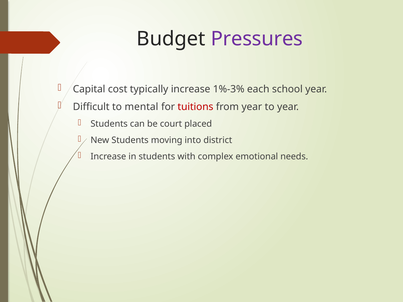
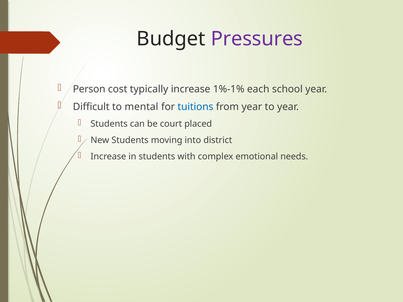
Capital: Capital -> Person (89, 89)
1%-3%: 1%-3% -> 1%-1% (229, 89)
tuitions colour: red -> blue (195, 107)
